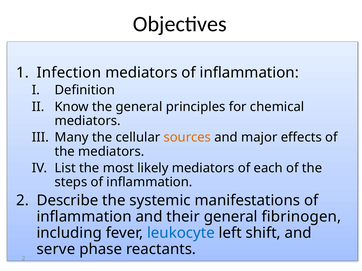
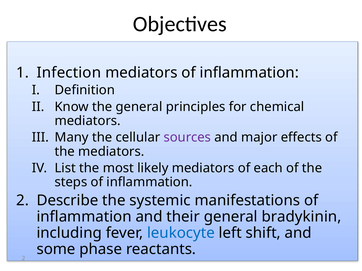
sources colour: orange -> purple (187, 138)
fibrinogen: fibrinogen -> bradykinin (301, 217)
serve: serve -> some (56, 250)
